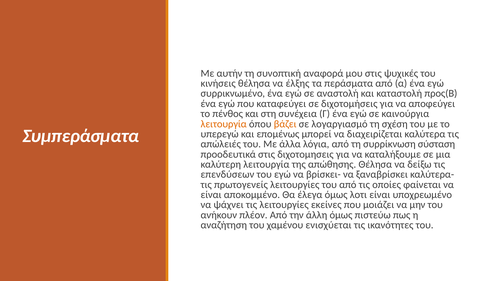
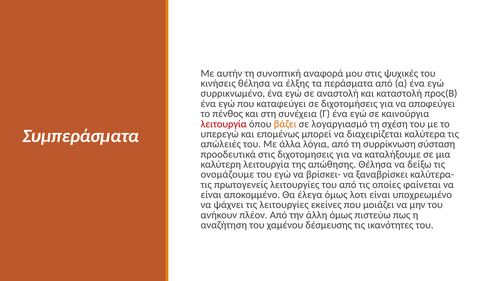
λειτουργία colour: orange -> red (224, 124)
επενδύσεων: επενδύσεων -> ονομάζουμε (227, 175)
ενισχύεται: ενισχύεται -> δέσμευσης (329, 225)
